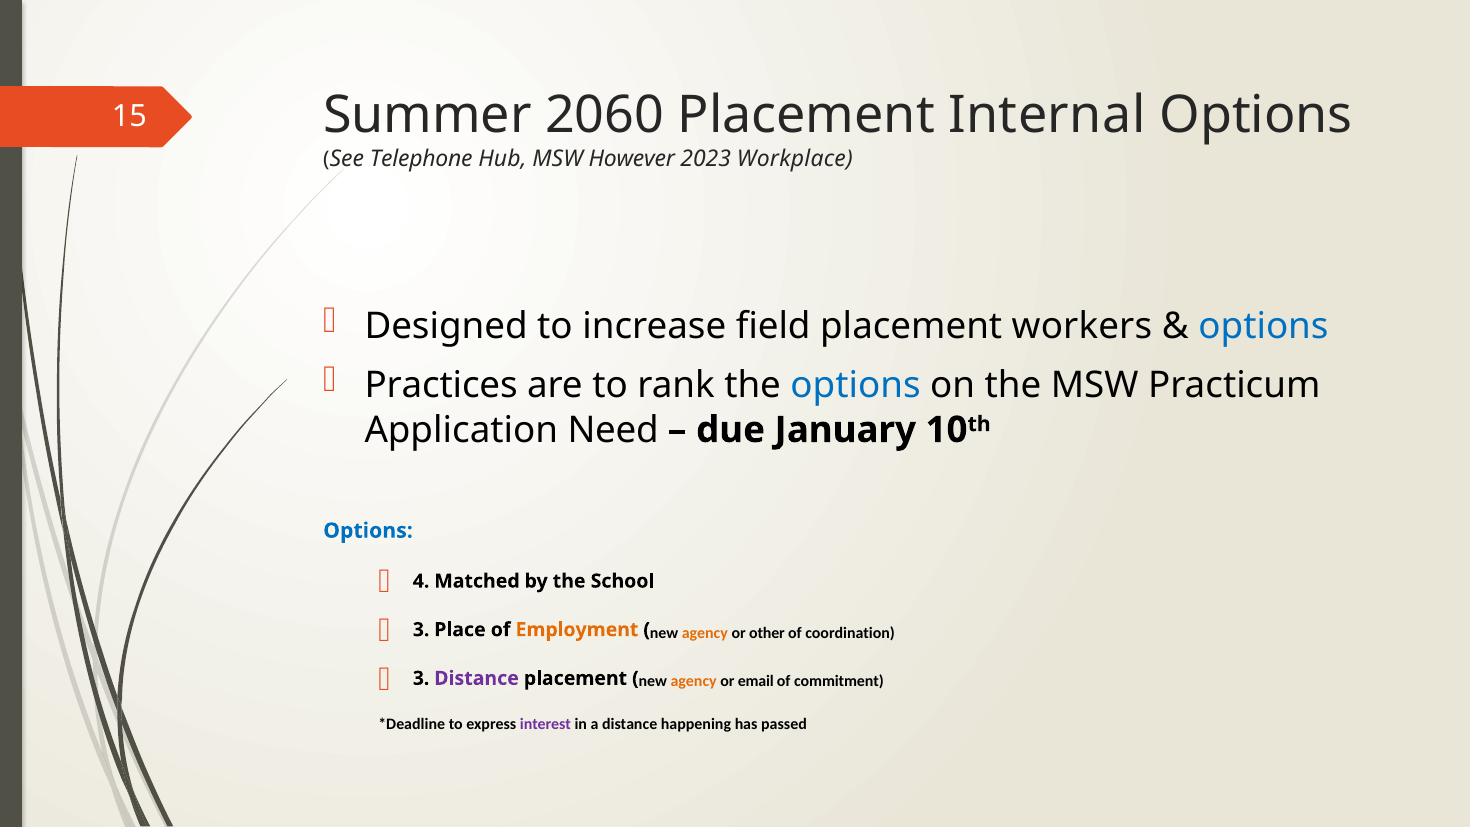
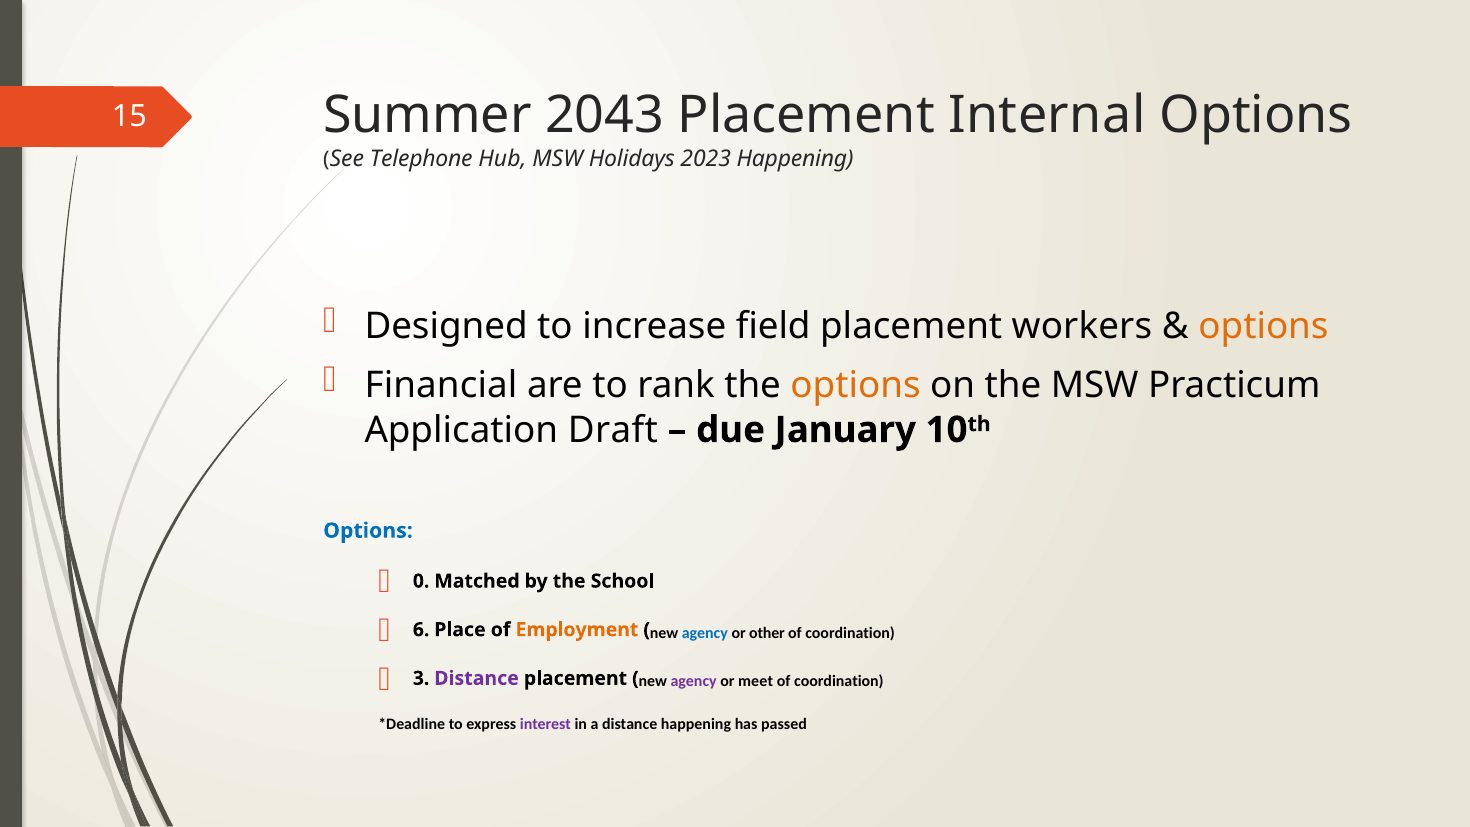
2060: 2060 -> 2043 (605, 116)
However: However -> Holidays (632, 159)
2023 Workplace: Workplace -> Happening (795, 159)
options colour: blue -> orange (1264, 326)
Practices: Practices -> Financial (441, 386)
options colour: blue -> orange (856, 386)
Need: Need -> Draft (613, 430)
4: 4 -> 0 (421, 581)
3: 3 -> 6 (421, 630)
agency colour: orange -> blue (705, 633)
agency colour: orange -> purple (694, 681)
email: email -> meet (756, 681)
commitment: commitment -> coordination (839, 681)
